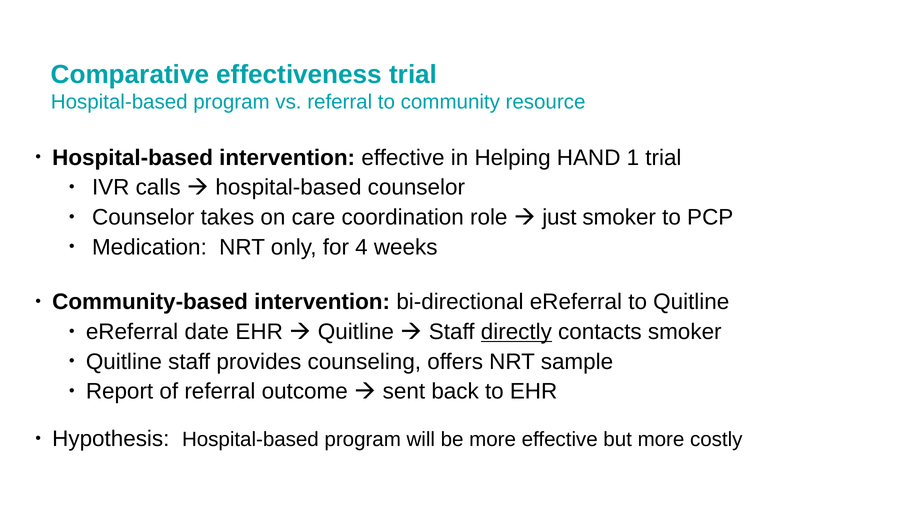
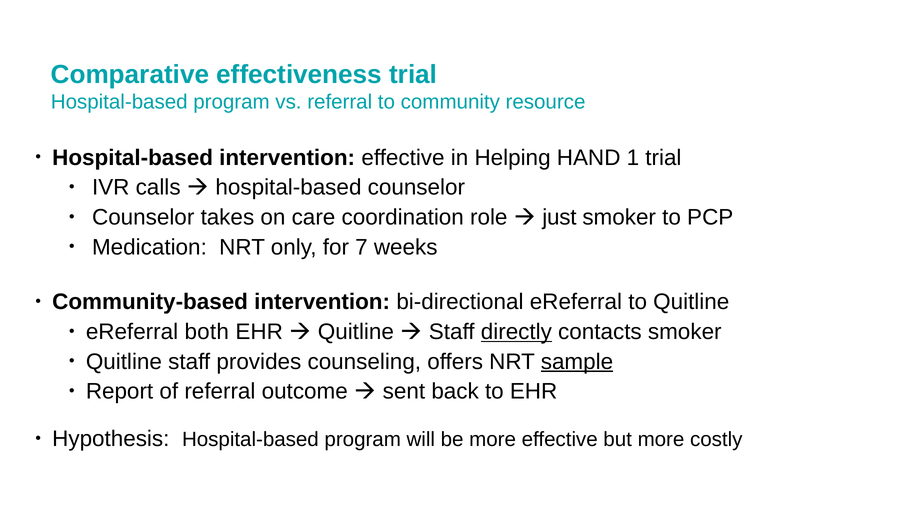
4: 4 -> 7 (361, 247)
date: date -> both (207, 332)
sample underline: none -> present (577, 362)
